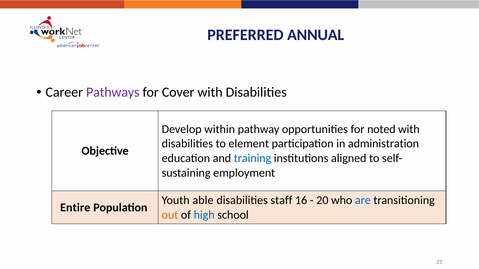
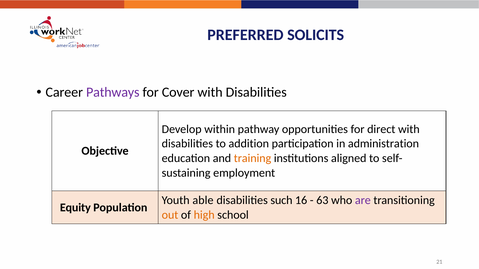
ANNUAL: ANNUAL -> SOLICITS (316, 35)
noted: noted -> direct (381, 129)
element: element -> addition (249, 144)
training colour: blue -> orange (253, 158)
staff: staff -> such (281, 200)
20: 20 -> 63 (322, 200)
are colour: blue -> purple (363, 200)
Entire: Entire -> Equity (75, 208)
high colour: blue -> orange (204, 215)
